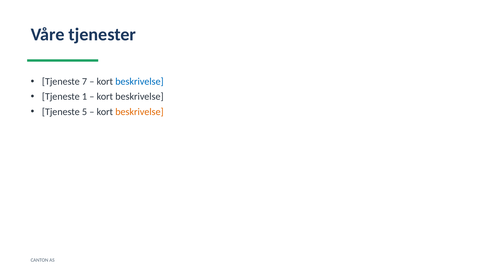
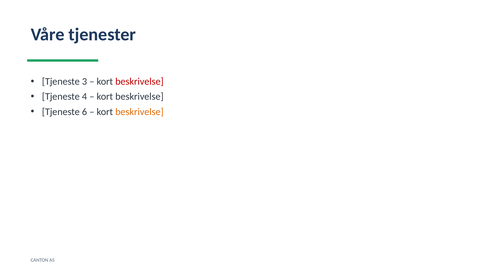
7: 7 -> 3 (85, 82)
beskrivelse colour: blue -> red (139, 82)
1: 1 -> 4 (85, 97)
5: 5 -> 6 (85, 112)
